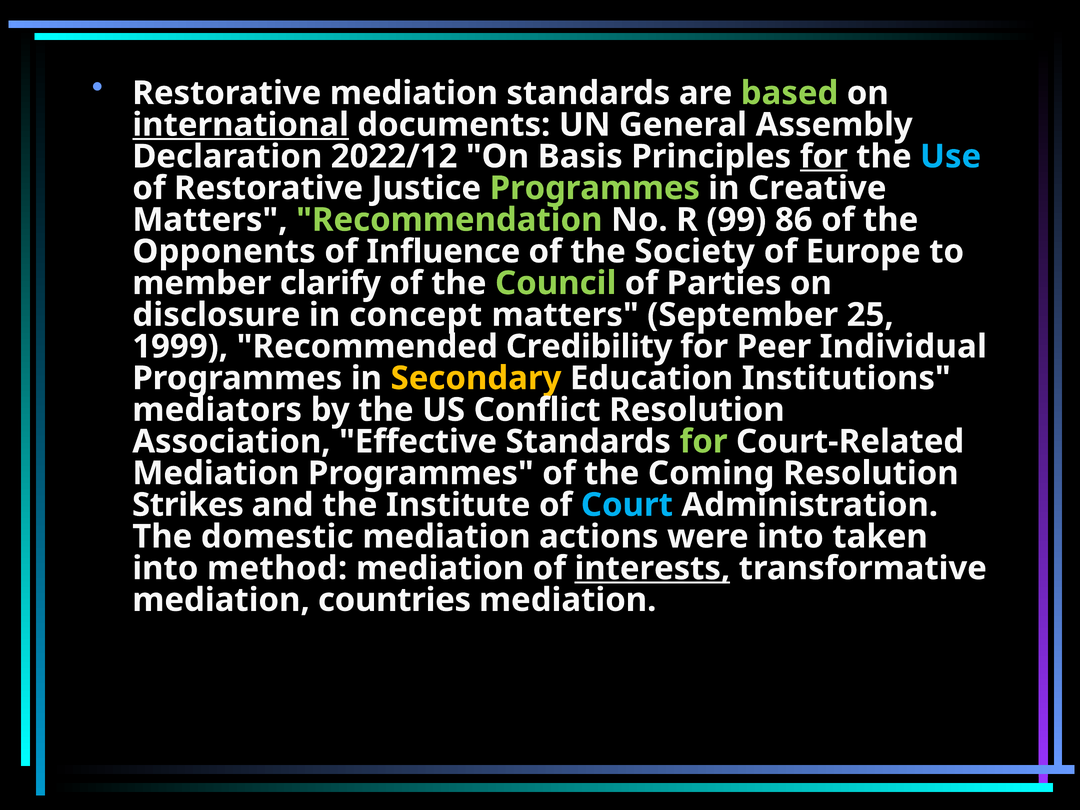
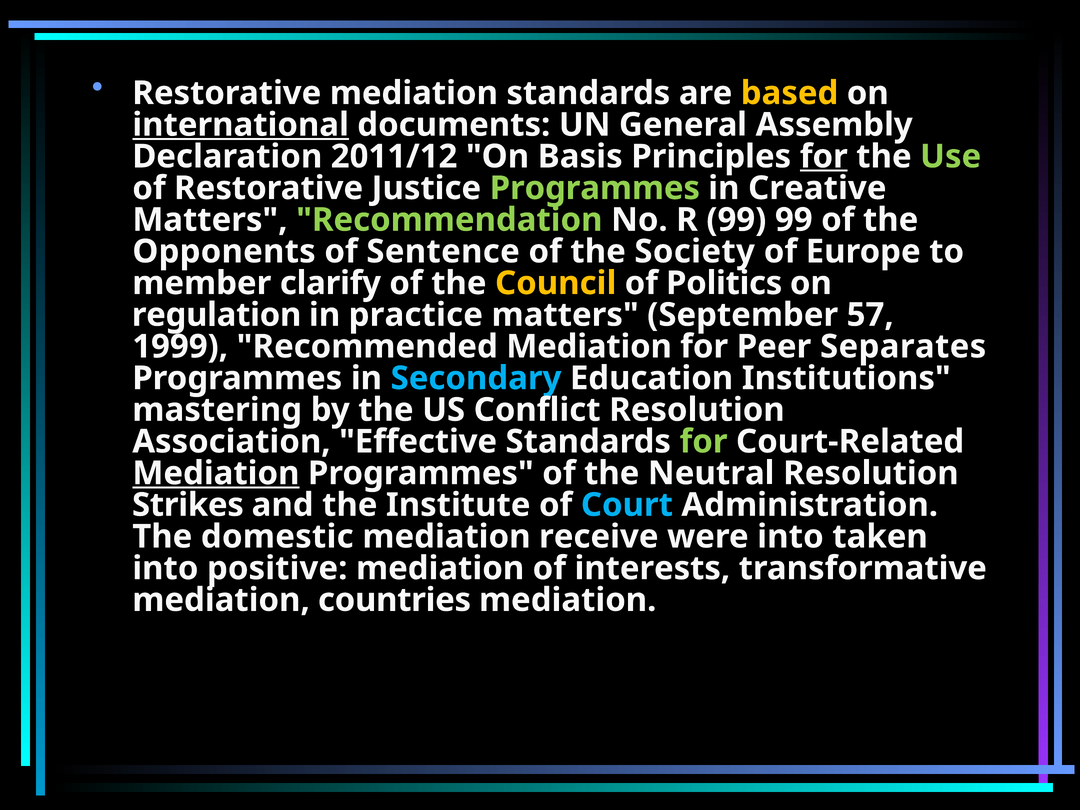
based colour: light green -> yellow (790, 93)
2022/12: 2022/12 -> 2011/12 (394, 157)
Use colour: light blue -> light green (951, 157)
99 86: 86 -> 99 (794, 220)
Influence: Influence -> Sentence (443, 252)
Council colour: light green -> yellow (556, 283)
Parties: Parties -> Politics (724, 283)
disclosure: disclosure -> regulation (217, 315)
concept: concept -> practice (416, 315)
25: 25 -> 57 (870, 315)
Recommended Credibility: Credibility -> Mediation (589, 347)
Individual: Individual -> Separates (903, 347)
Secondary colour: yellow -> light blue (476, 378)
mediators: mediators -> mastering (217, 410)
Mediation underline: none -> present (216, 473)
Coming: Coming -> Neutral (711, 473)
actions: actions -> receive (599, 537)
method: method -> positive (277, 568)
interests underline: present -> none (652, 568)
